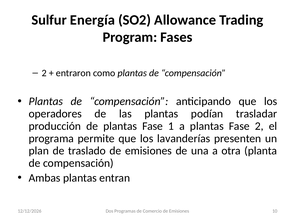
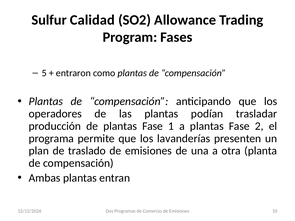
Energía: Energía -> Calidad (92, 20)
2: 2 -> 5 (44, 73)
